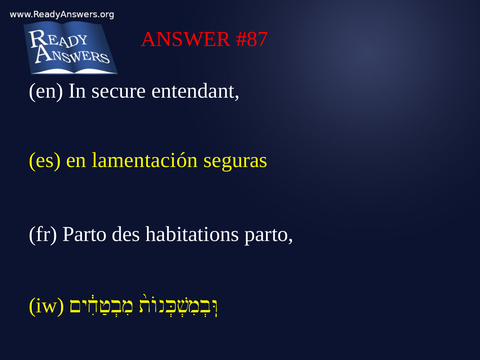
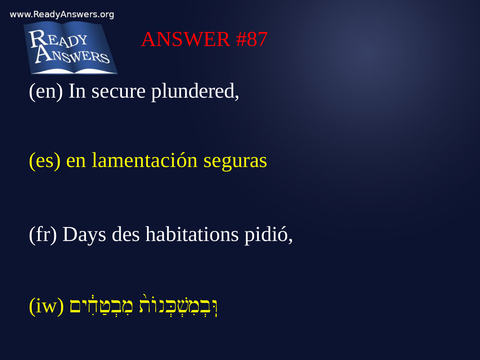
entendant: entendant -> plundered (196, 91)
fr Parto: Parto -> Days (85, 234)
habitations parto: parto -> pidió (269, 234)
